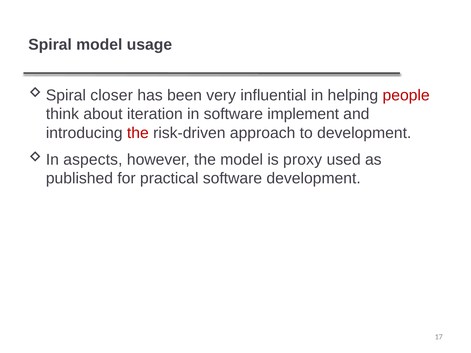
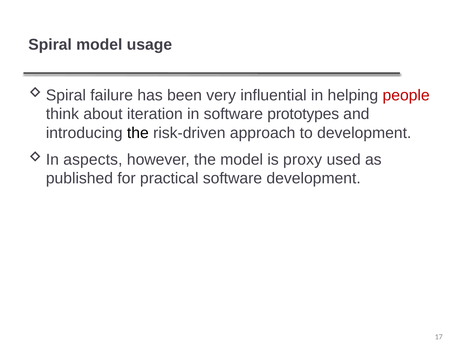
closer: closer -> failure (112, 95)
implement: implement -> prototypes (303, 114)
the colour: red -> black (138, 133)
